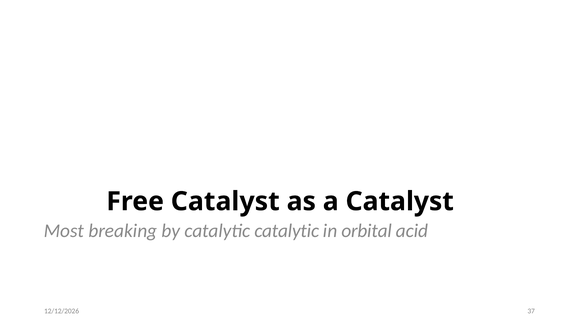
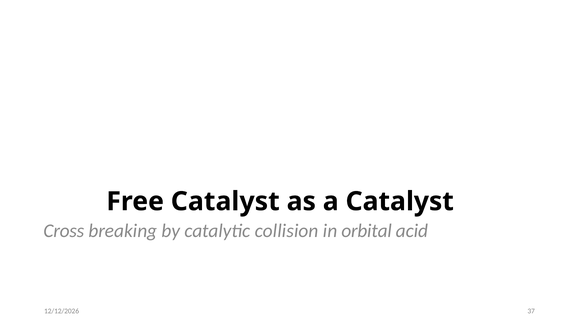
Most: Most -> Cross (64, 230)
catalytic catalytic: catalytic -> collision (287, 230)
